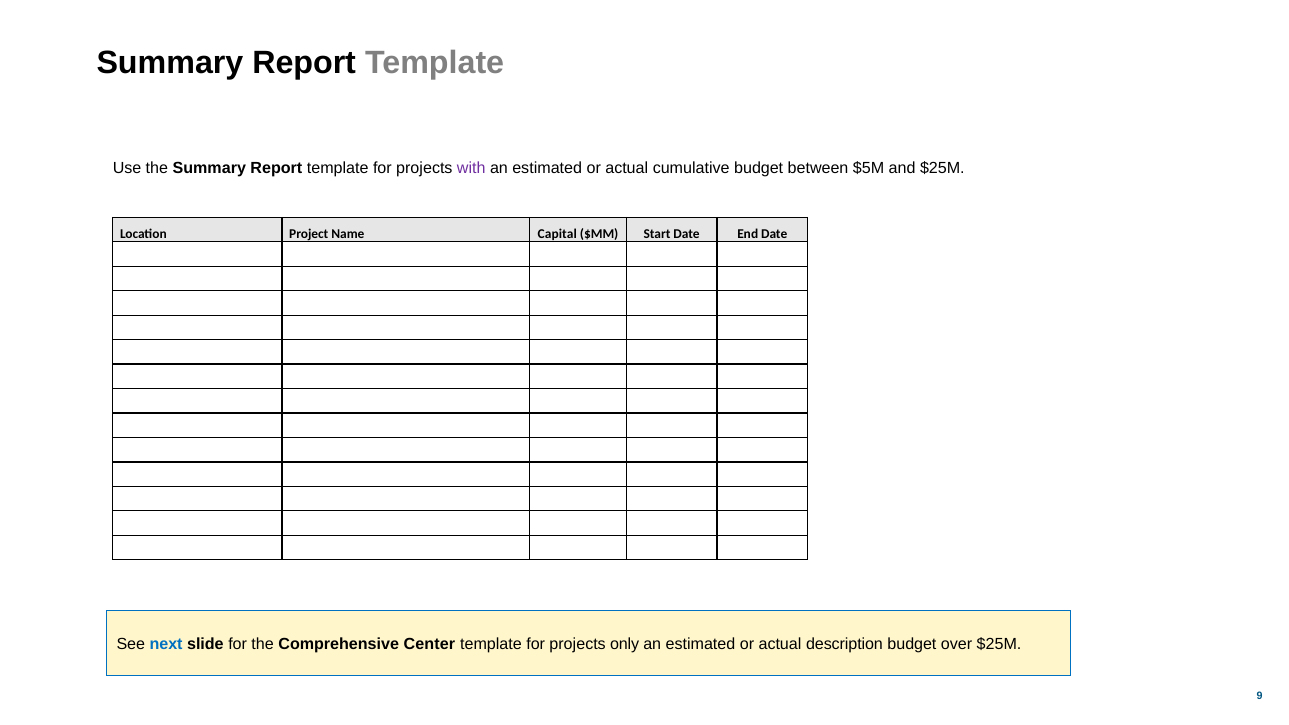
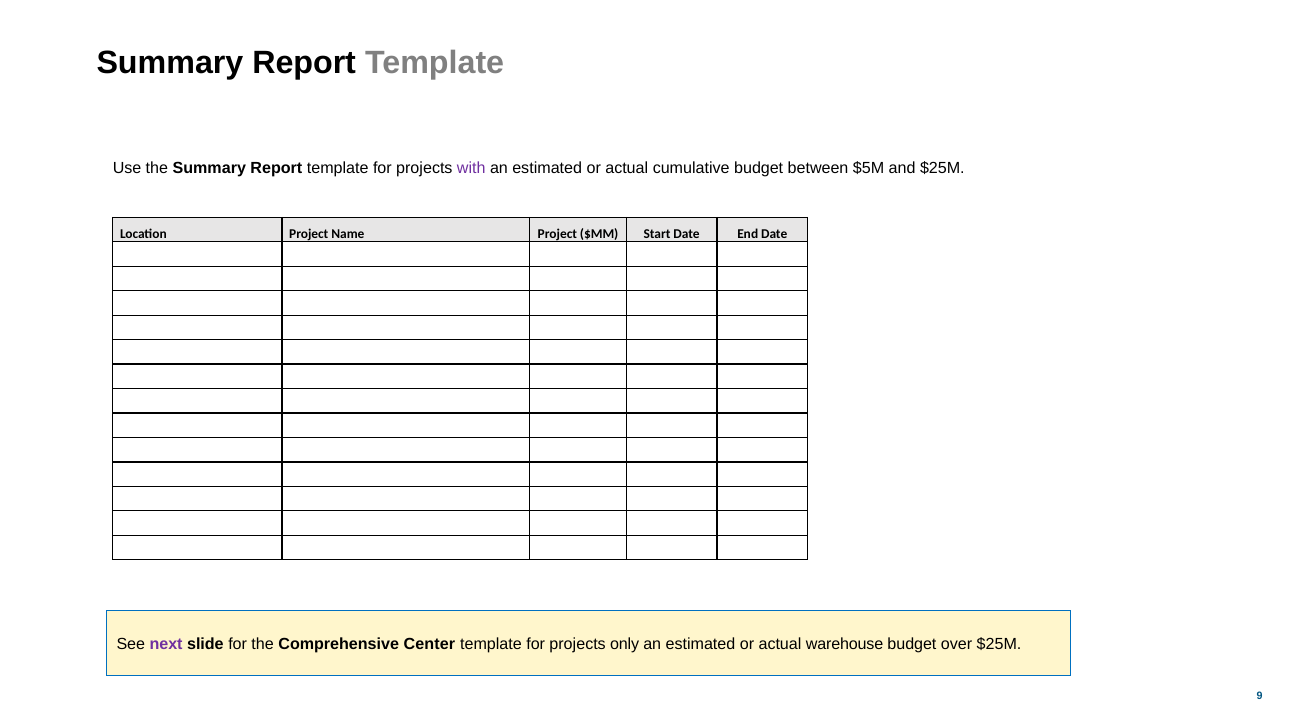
Name Capital: Capital -> Project (557, 234)
next colour: blue -> purple (166, 644)
description: description -> warehouse (845, 644)
